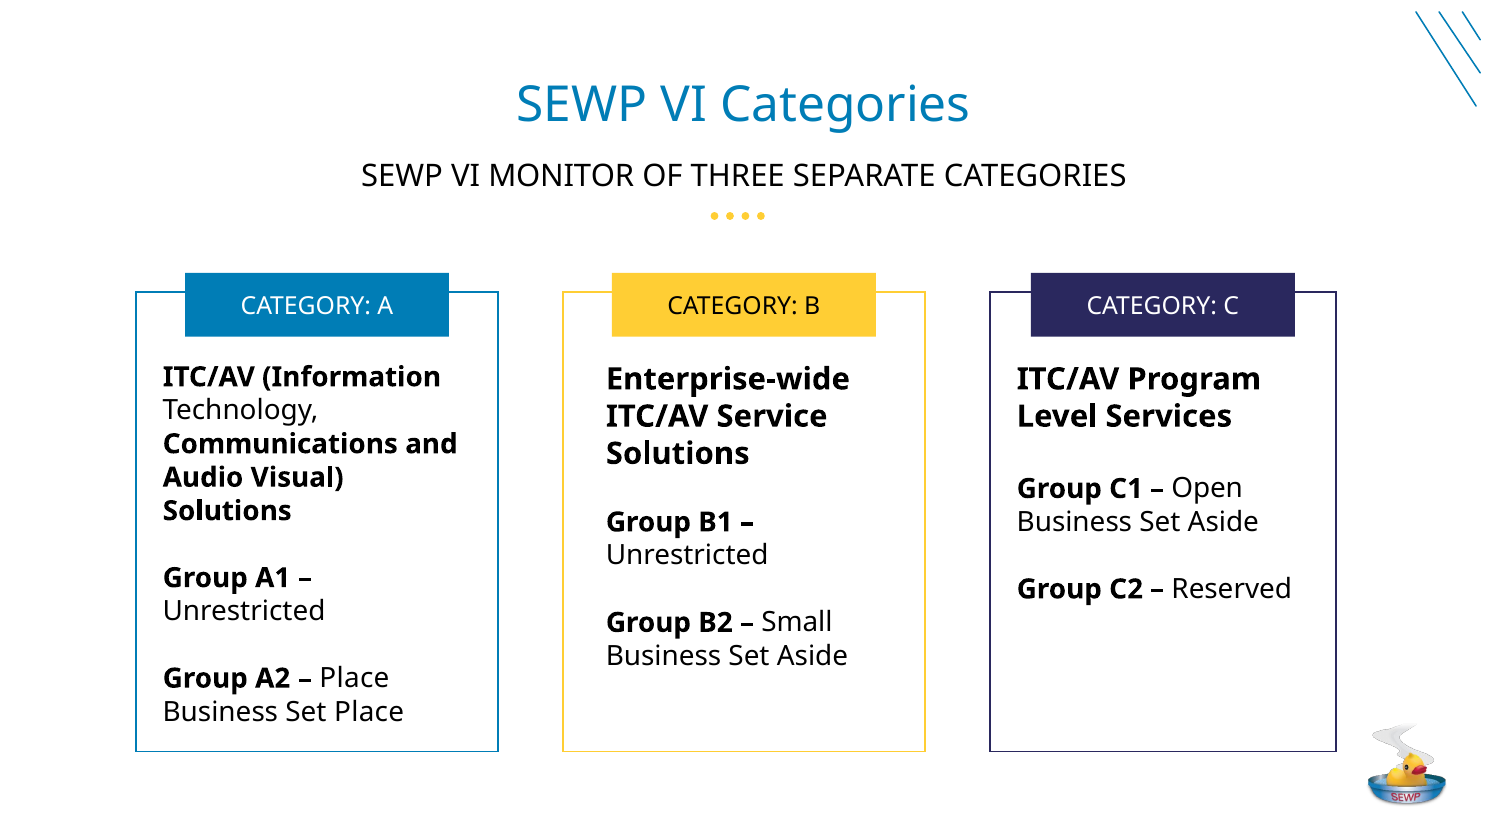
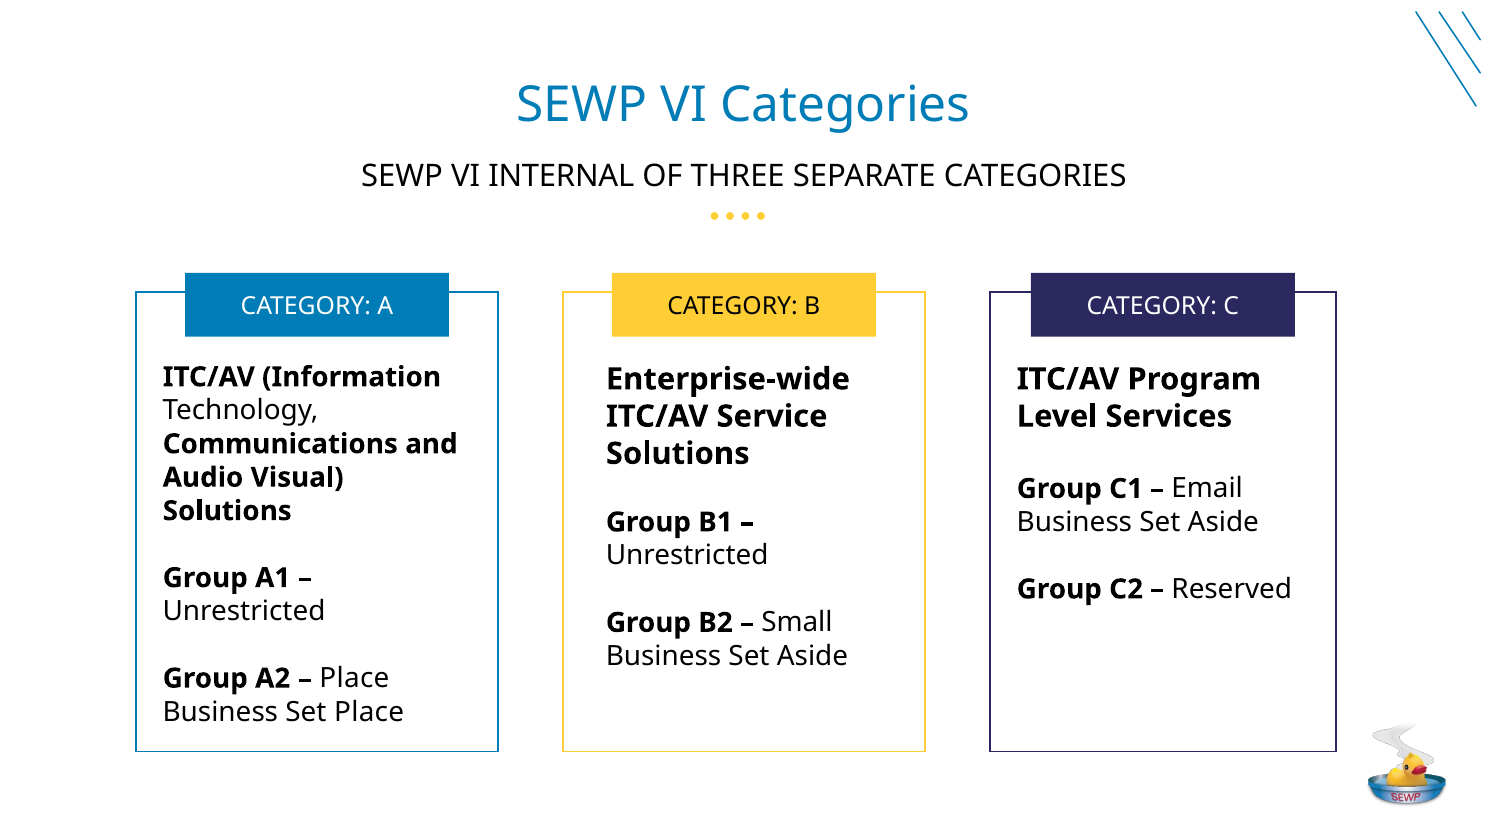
MONITOR: MONITOR -> INTERNAL (561, 176)
Open: Open -> Email (1207, 489)
